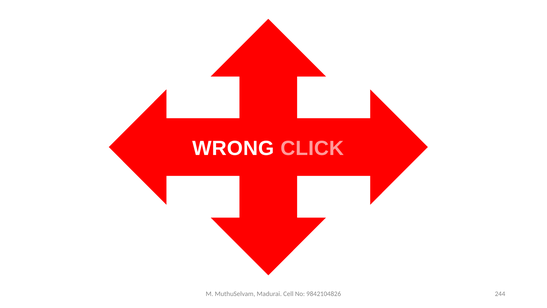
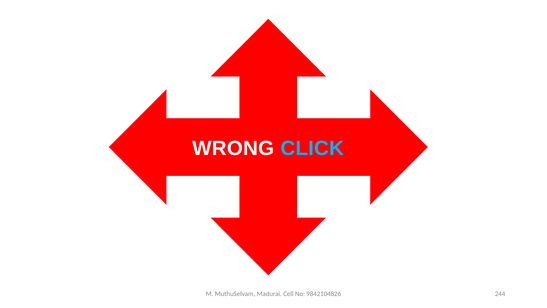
CLICK colour: pink -> light blue (312, 148)
